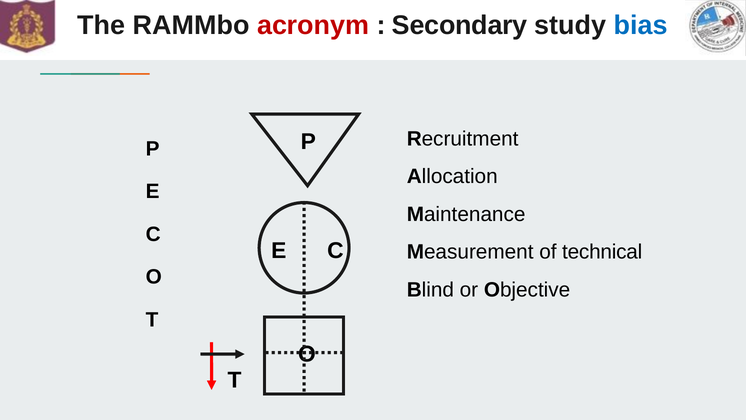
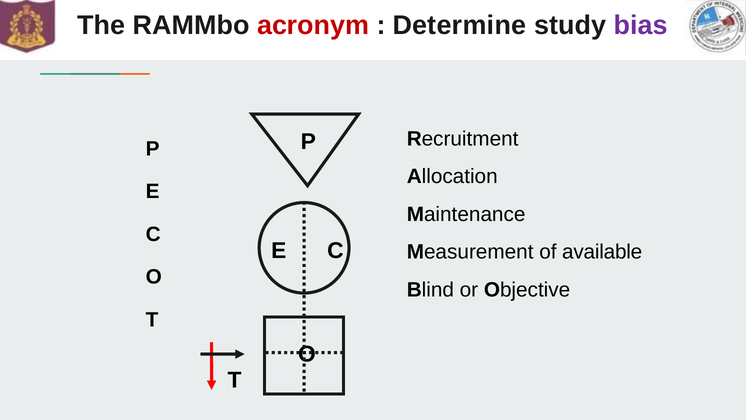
Secondary: Secondary -> Determine (459, 26)
bias colour: blue -> purple (641, 26)
technical: technical -> available (602, 252)
